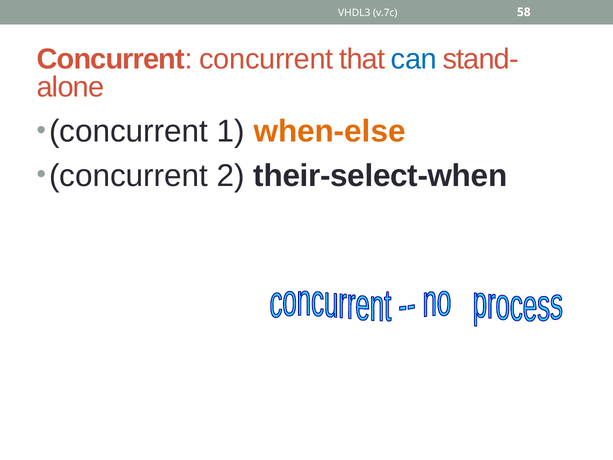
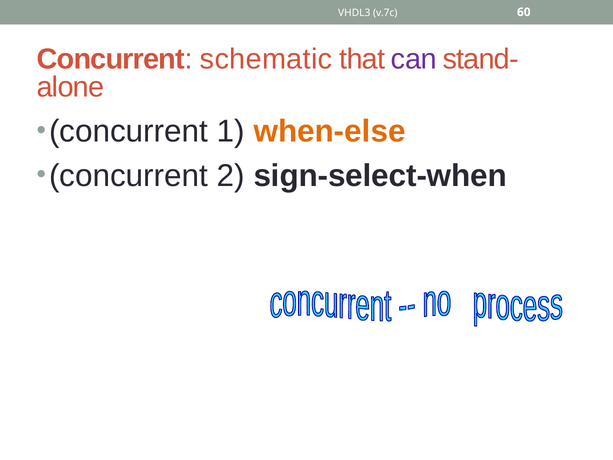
58: 58 -> 60 (524, 12)
Concurrent concurrent: concurrent -> schematic (266, 59)
can colour: blue -> purple (414, 59)
their-select-when: their-select-when -> sign-select-when (380, 176)
